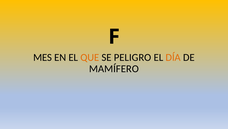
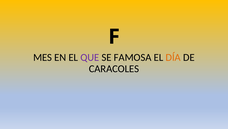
QUE colour: orange -> purple (90, 57)
PELIGRO: PELIGRO -> FAMOSA (133, 57)
MAMÍFERO: MAMÍFERO -> CARACOLES (114, 68)
